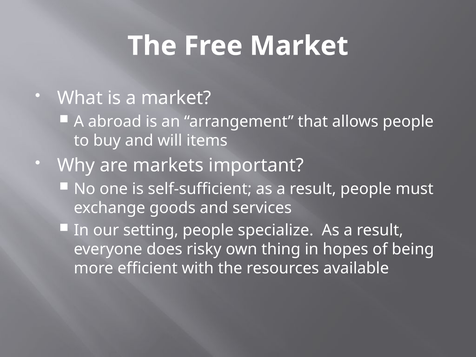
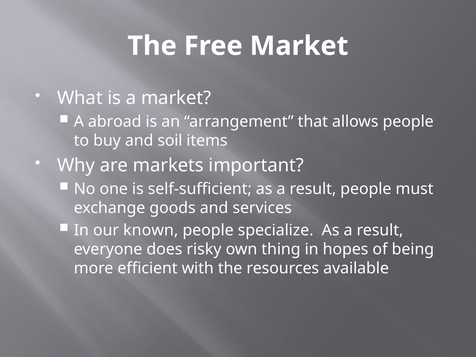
will: will -> soil (170, 141)
setting: setting -> known (151, 230)
